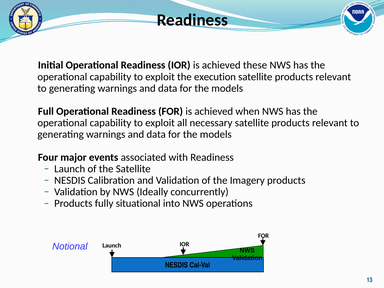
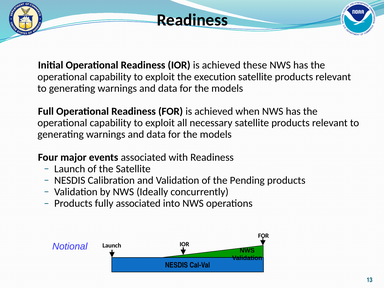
Imagery: Imagery -> Pending (247, 180)
fully situational: situational -> associated (138, 203)
